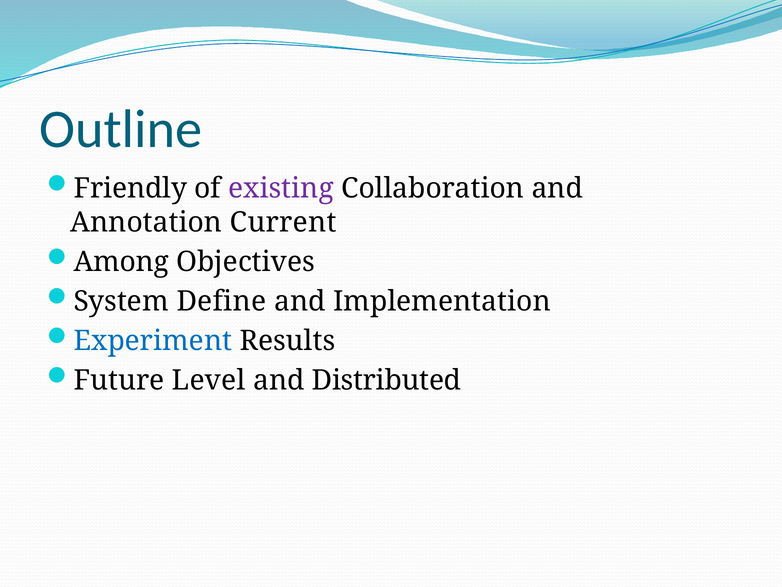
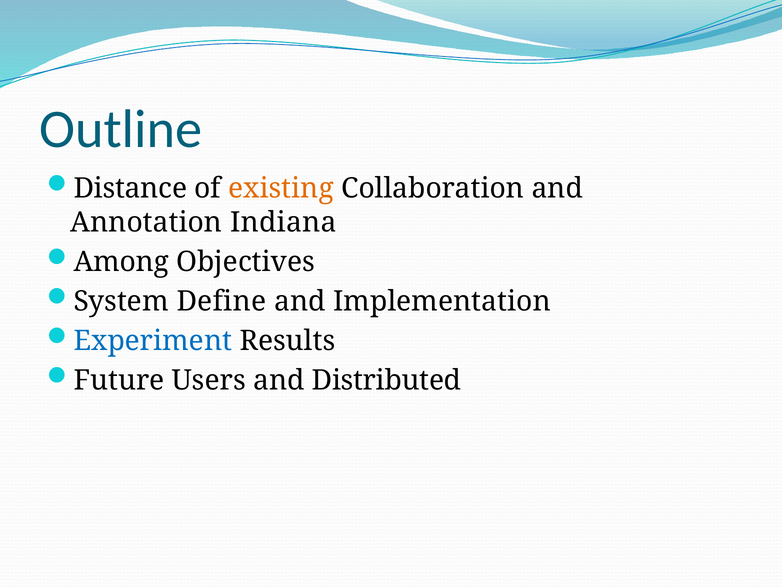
Friendly: Friendly -> Distance (130, 188)
existing colour: purple -> orange (281, 188)
Current: Current -> Indiana (283, 222)
Level: Level -> Users (209, 380)
